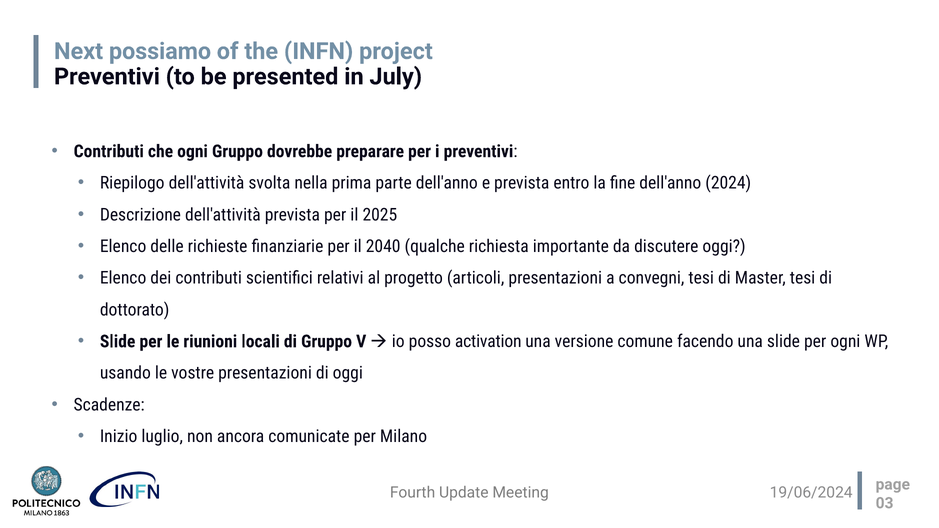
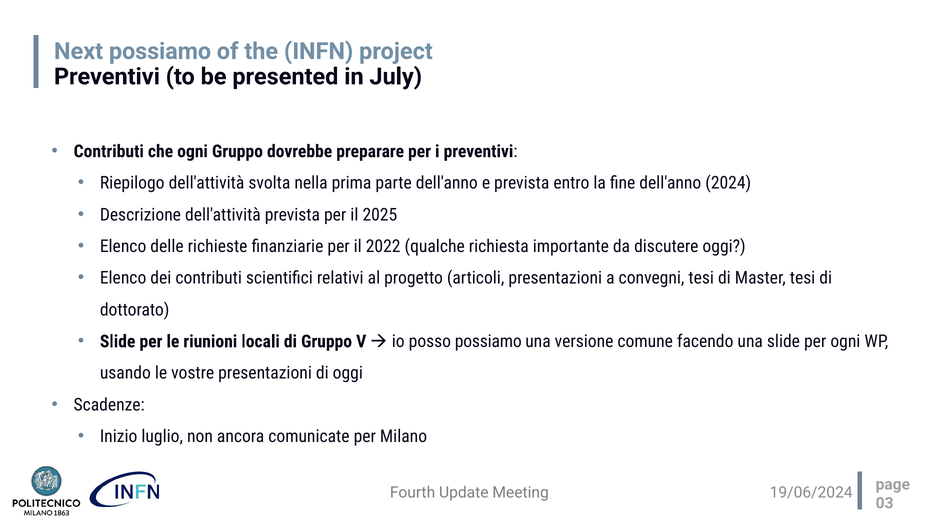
2040: 2040 -> 2022 (383, 246)
posso activation: activation -> possiamo (488, 342)
